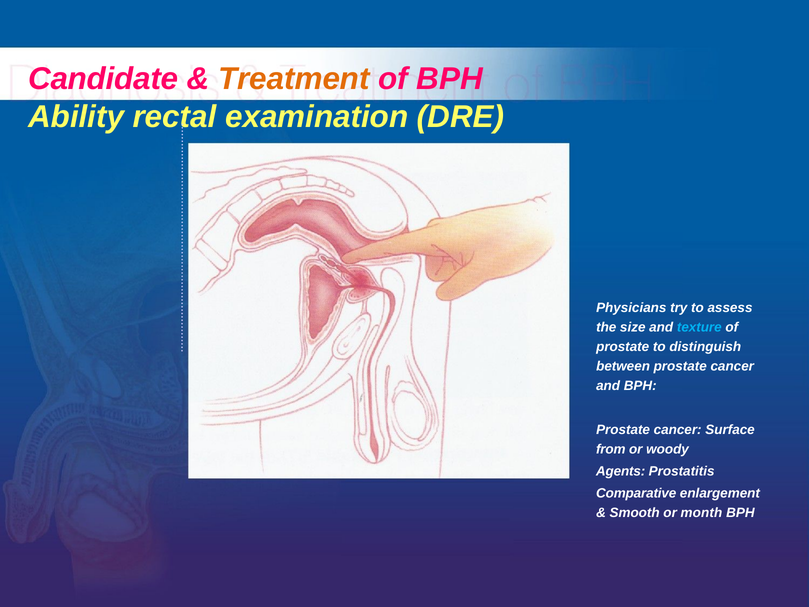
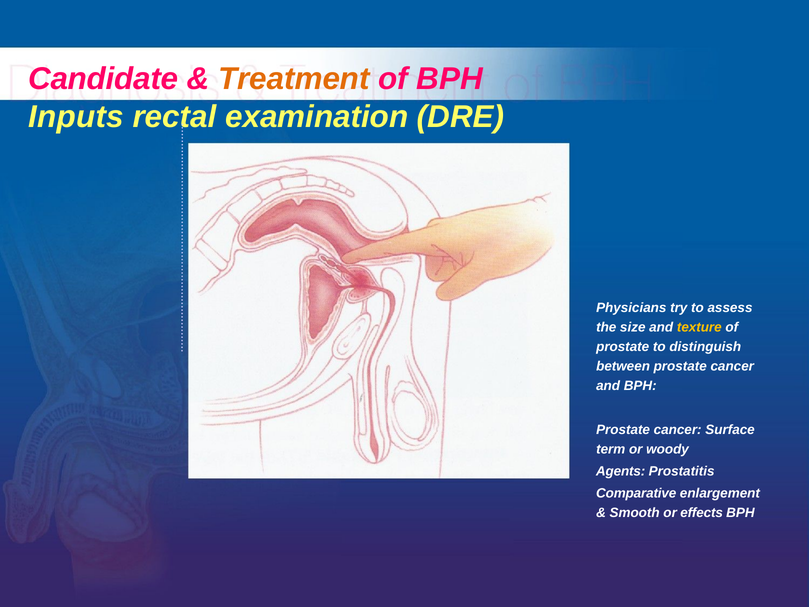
Ability: Ability -> Inputs (76, 117)
texture colour: light blue -> yellow (699, 327)
from: from -> term (611, 449)
month: month -> effects (702, 513)
